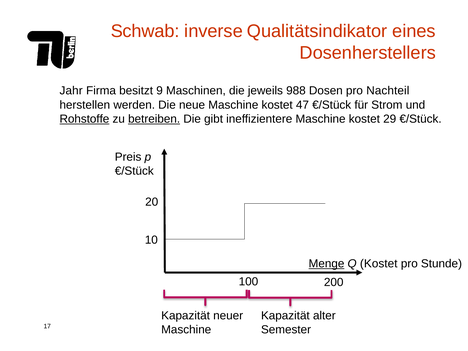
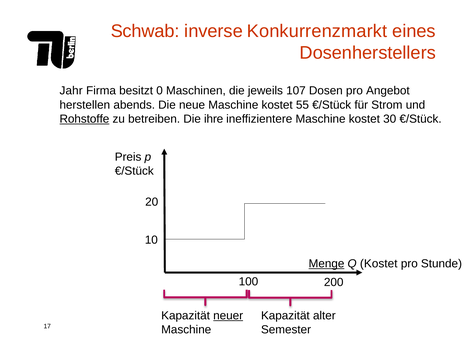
Qualitätsindikator: Qualitätsindikator -> Konkurrenzmarkt (317, 31)
9: 9 -> 0 (160, 91)
988: 988 -> 107 (296, 91)
Nachteil: Nachteil -> Angebot (388, 91)
werden: werden -> abends (134, 105)
47: 47 -> 55 (302, 105)
betreiben underline: present -> none (154, 119)
gibt: gibt -> ihre (214, 119)
29: 29 -> 30 (390, 119)
neuer underline: none -> present (228, 316)
